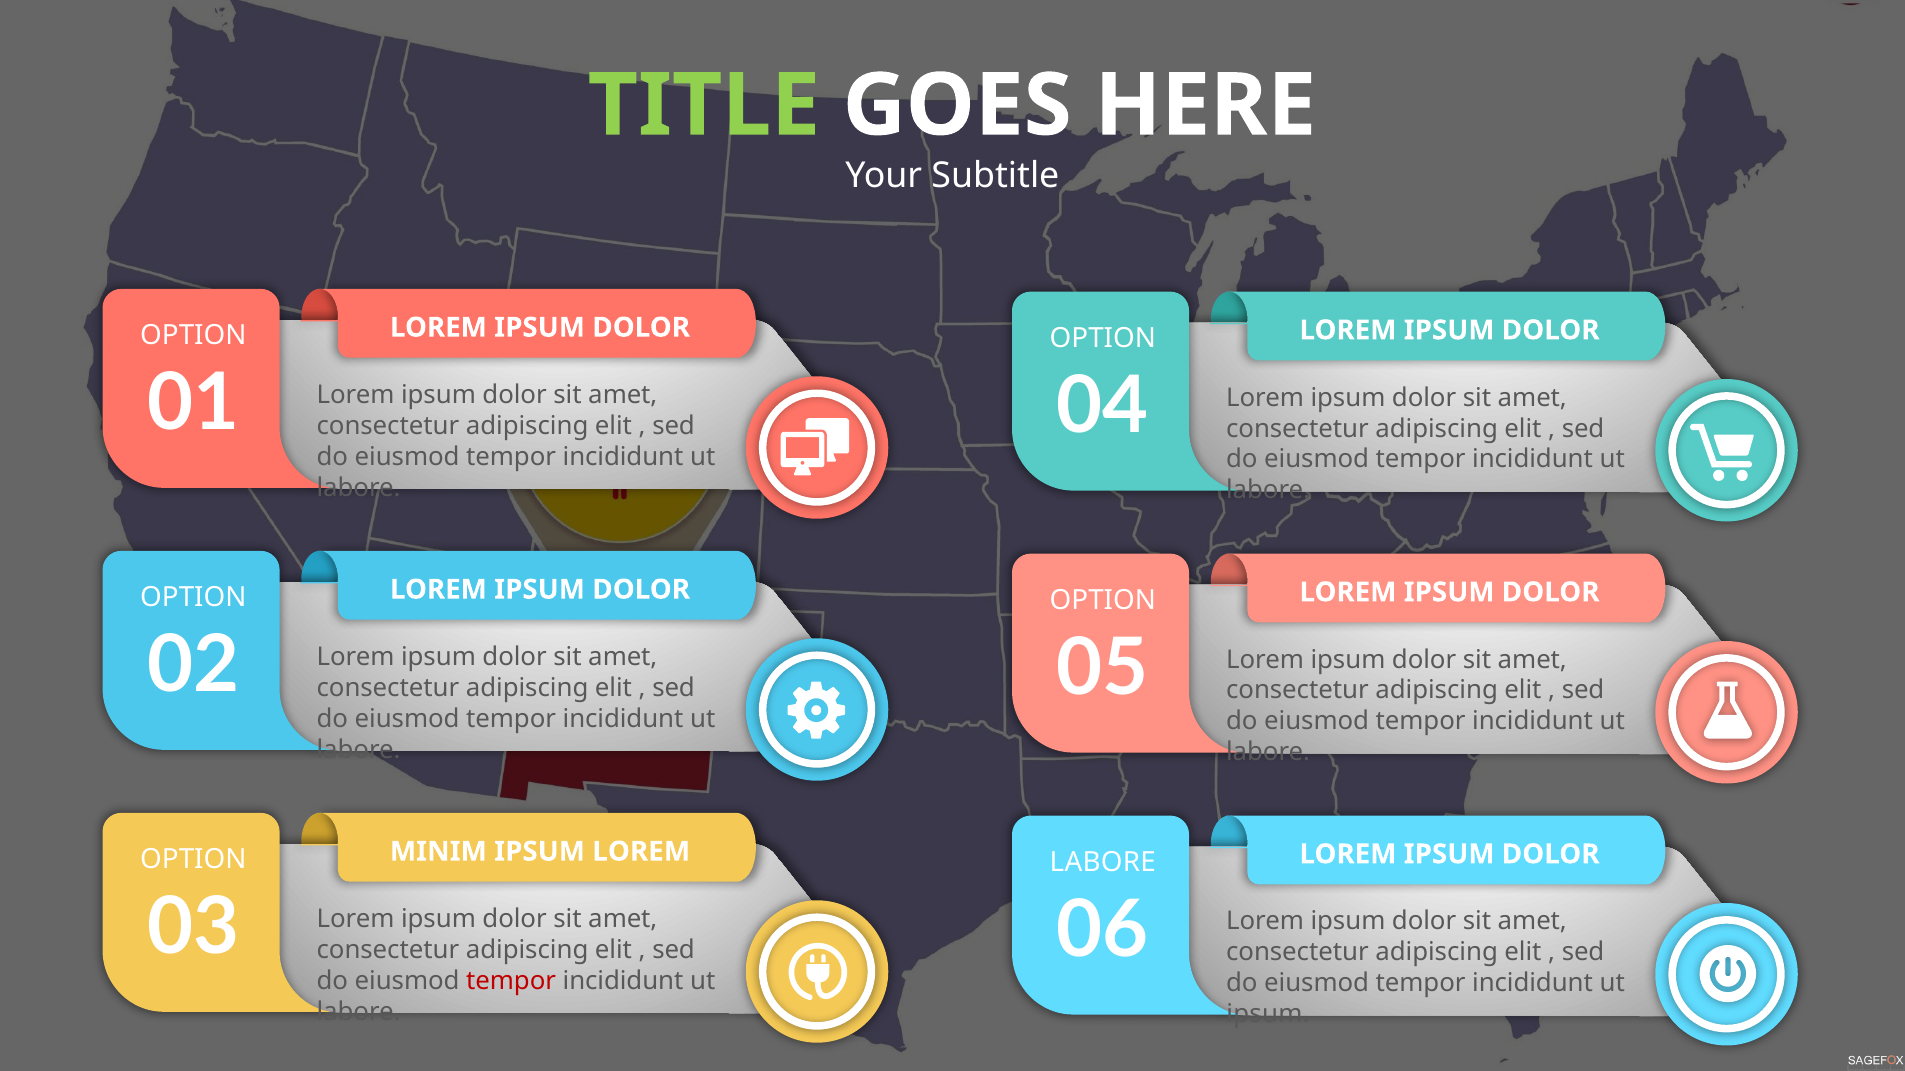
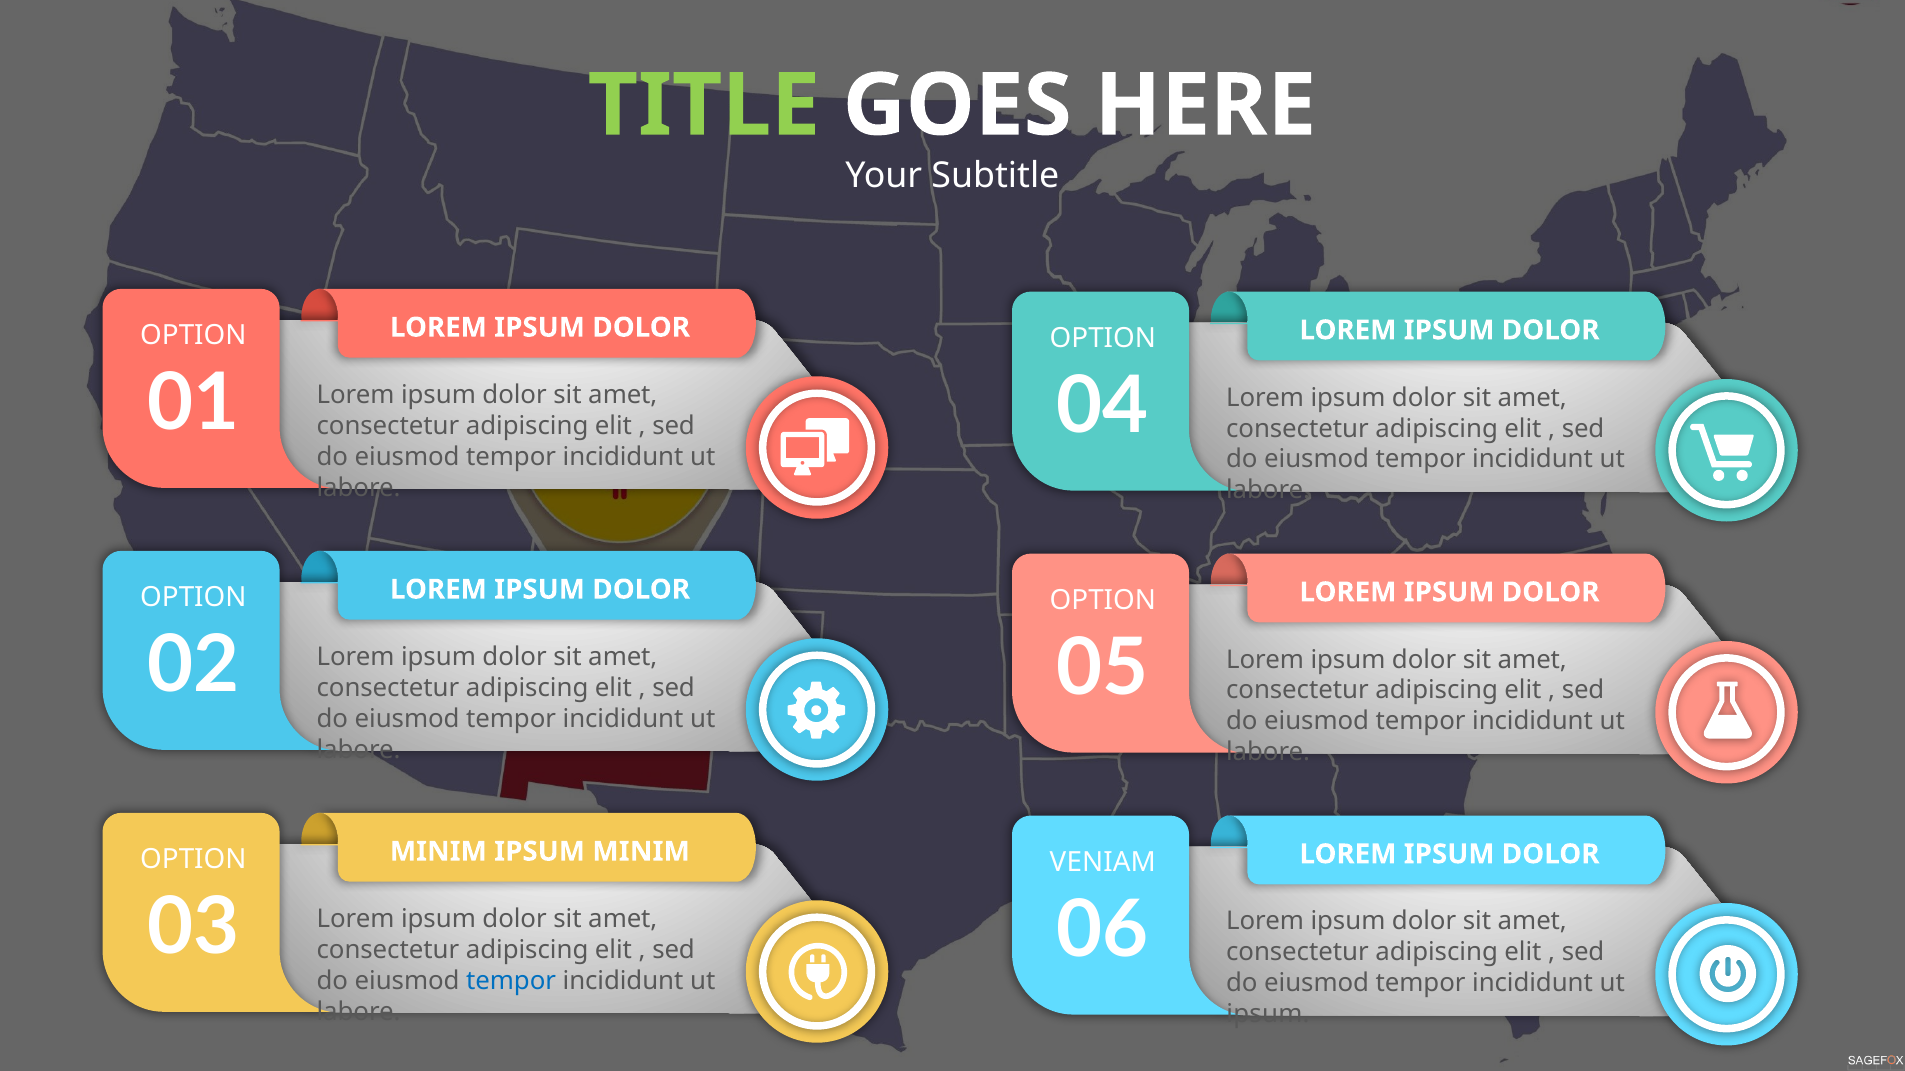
LOREM: LOREM -> MINIM (641, 852)
LABORE: LABORE -> VENIAM (1103, 863)
tempor colour: red -> blue (511, 981)
